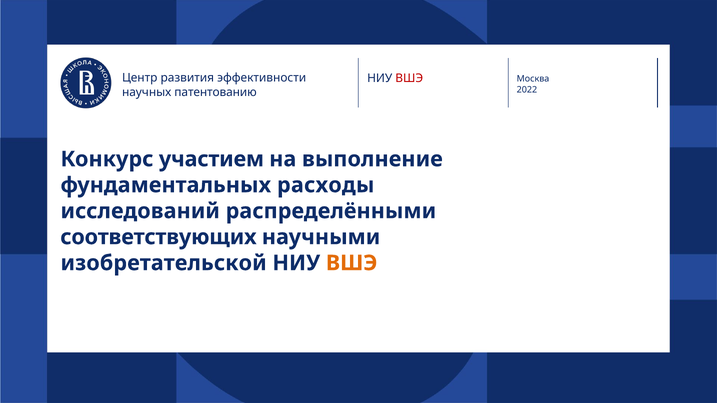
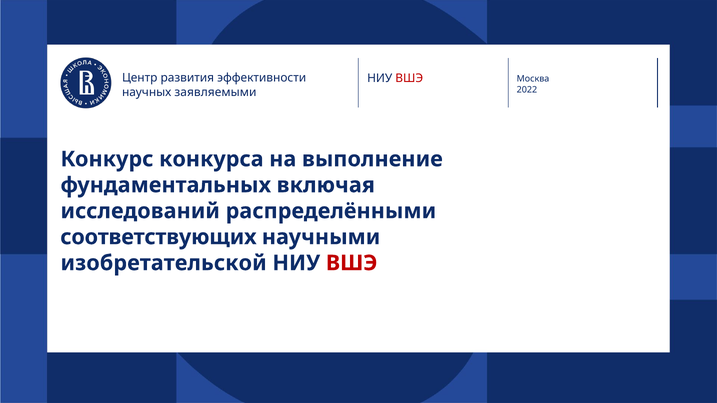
патентованию: патентованию -> заявляемыми (215, 92)
участием: участием -> конкурса (211, 159)
расходы: расходы -> включая (326, 185)
ВШЭ colour: orange -> red (352, 263)
